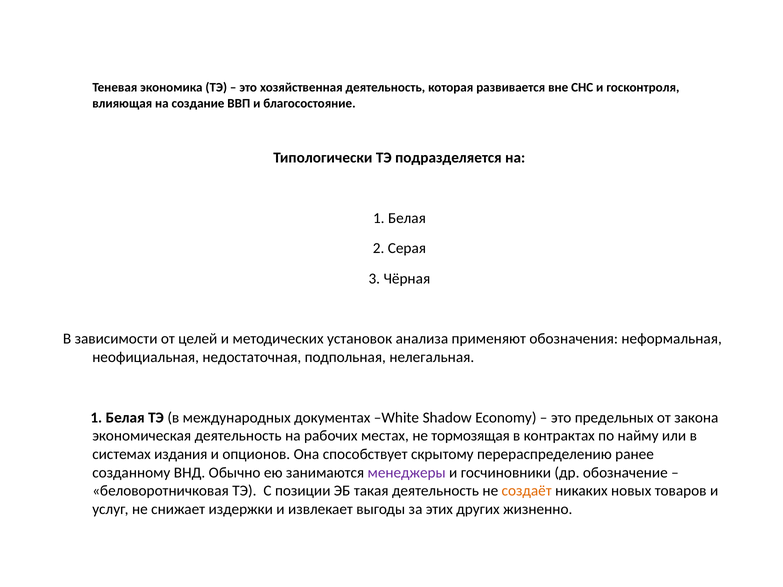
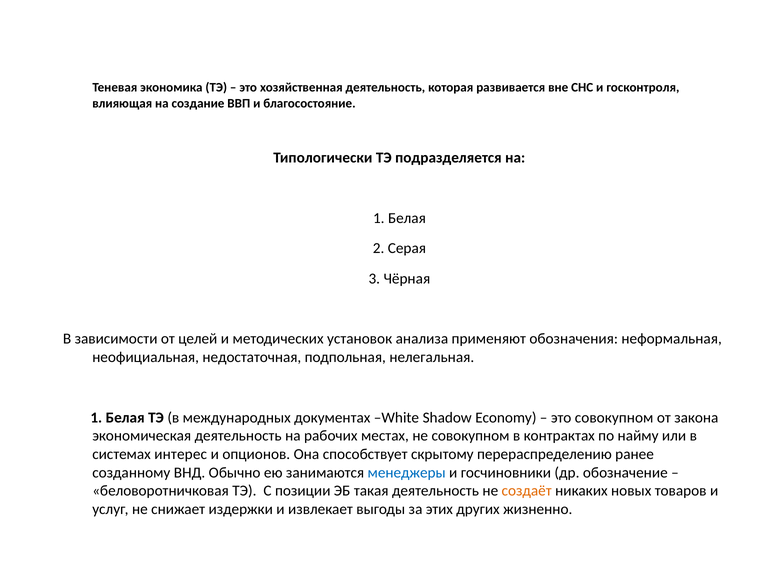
это предельных: предельных -> совокупном (614, 418)
не тормозящая: тормозящая -> совокупном (471, 436)
издания: издания -> интерес (181, 454)
менеджеры colour: purple -> blue (407, 473)
